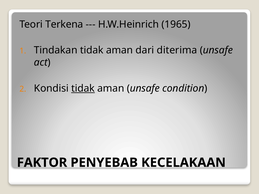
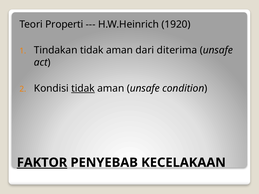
Terkena: Terkena -> Properti (64, 24)
1965: 1965 -> 1920 (176, 24)
FAKTOR underline: none -> present (42, 163)
